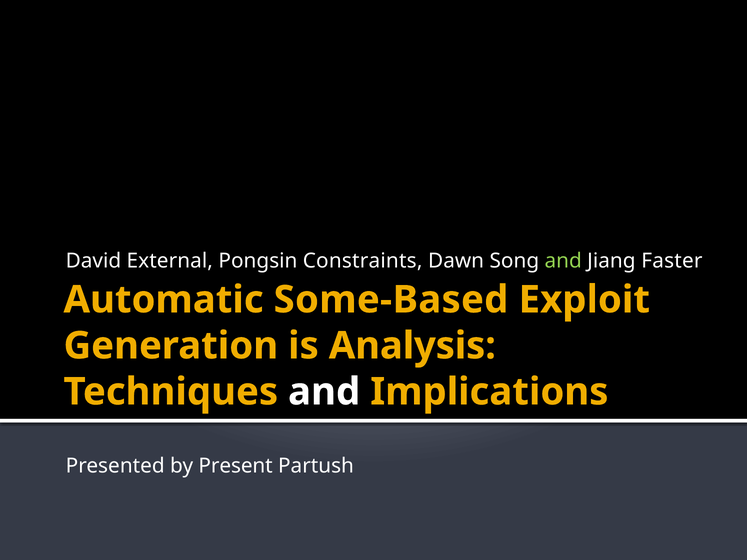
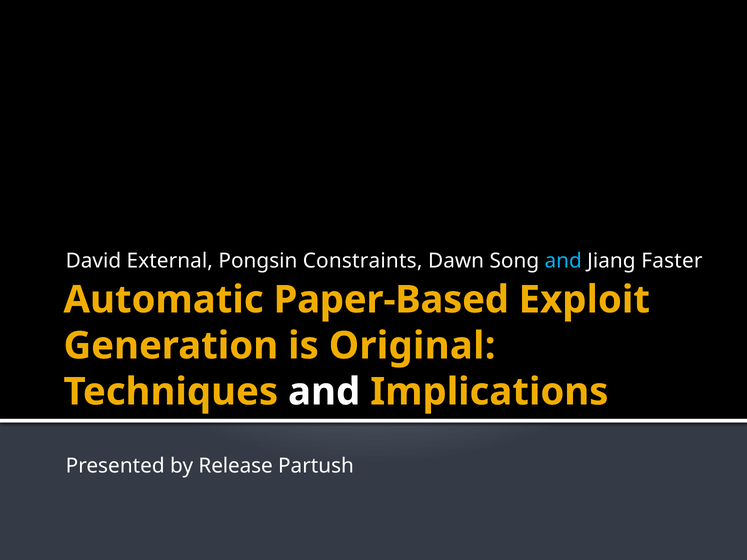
and colour: light green -> light blue (563, 261)
Some-Based: Some-Based -> Paper-Based (391, 300)
Analysis: Analysis -> Original (412, 346)
Present: Present -> Release (236, 466)
